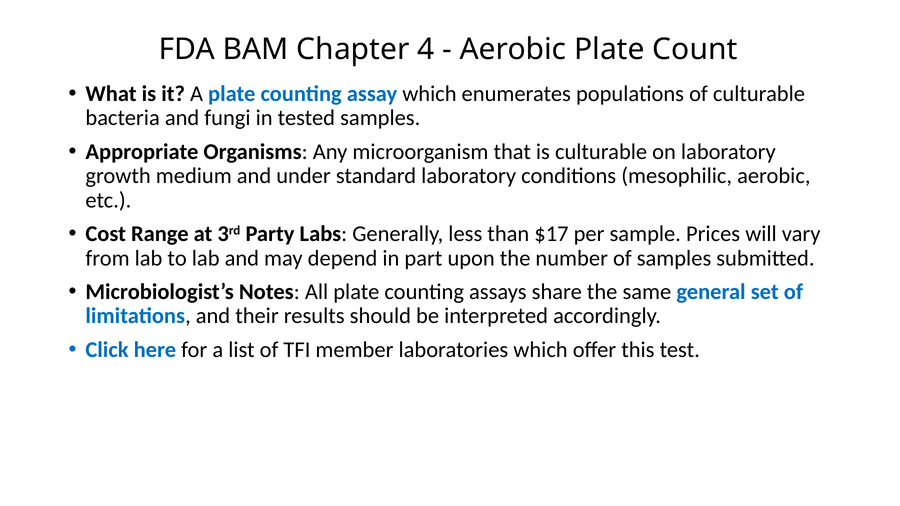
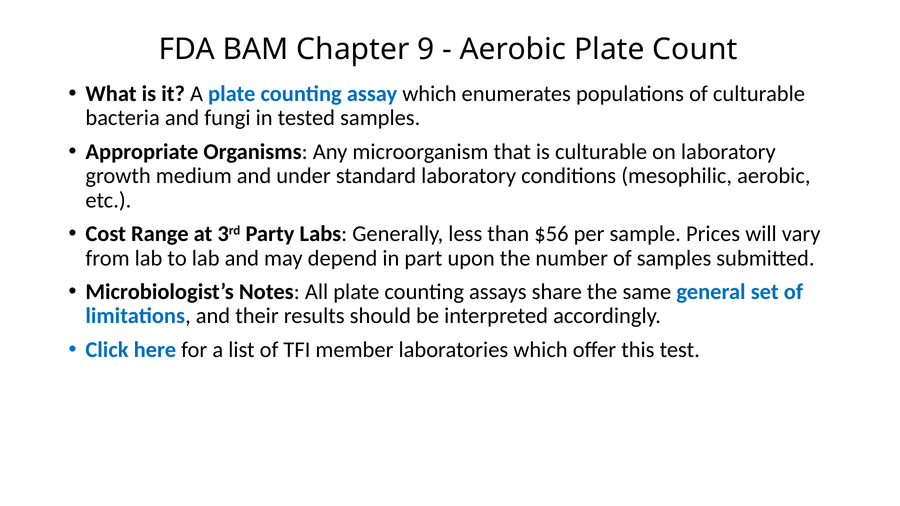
4: 4 -> 9 (426, 49)
$17: $17 -> $56 (551, 234)
